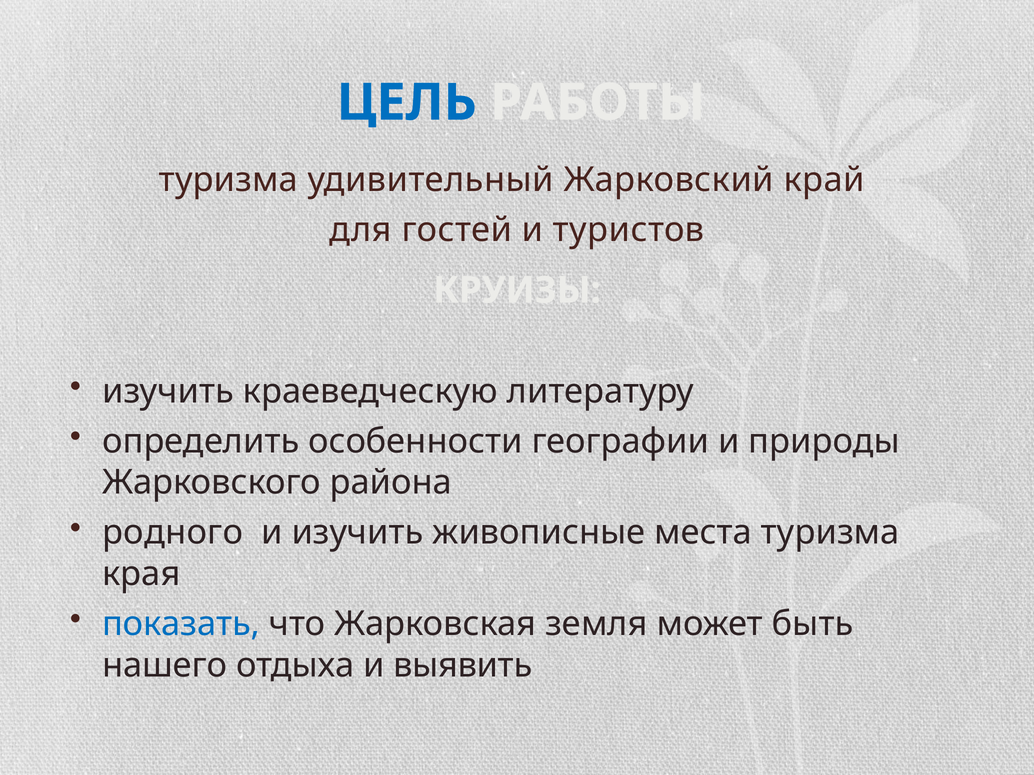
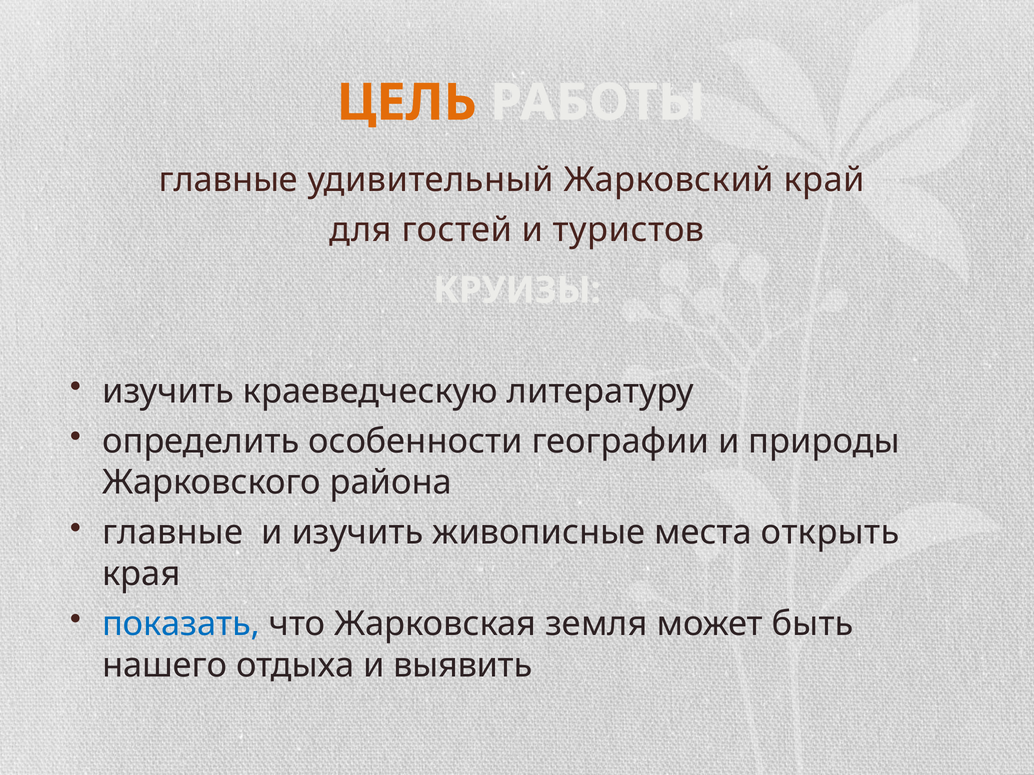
ЦЕЛЬ colour: blue -> orange (407, 103)
туризма: туризма -> главные (228, 180)
родного: родного -> главные (173, 533)
места туризма: туризма -> открыть (830, 533)
